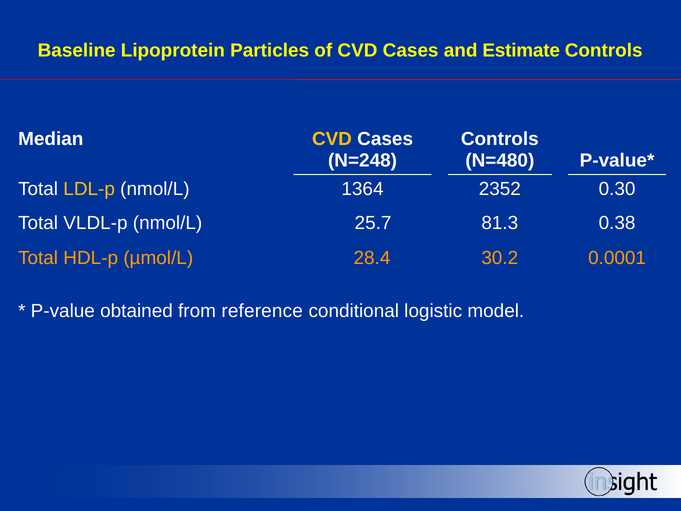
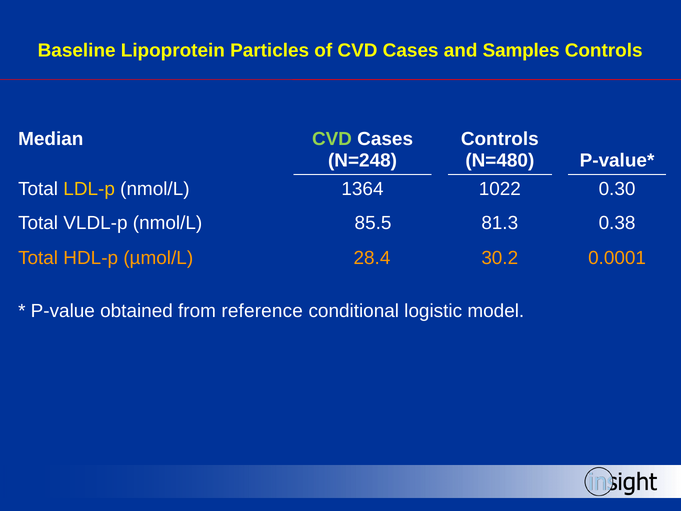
Estimate: Estimate -> Samples (521, 51)
CVD colour: yellow -> light green (332, 139)
2352: 2352 -> 1022 (500, 189)
25.7: 25.7 -> 85.5 (373, 223)
